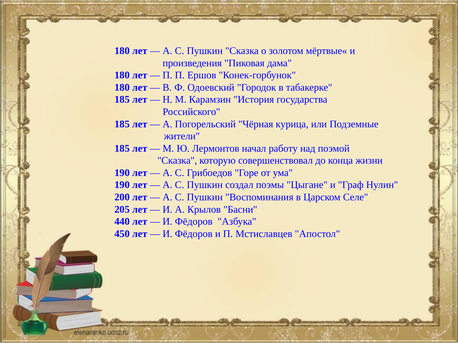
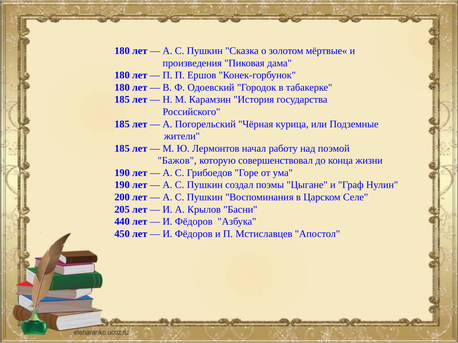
Сказка: Сказка -> Бажов (177, 161)
